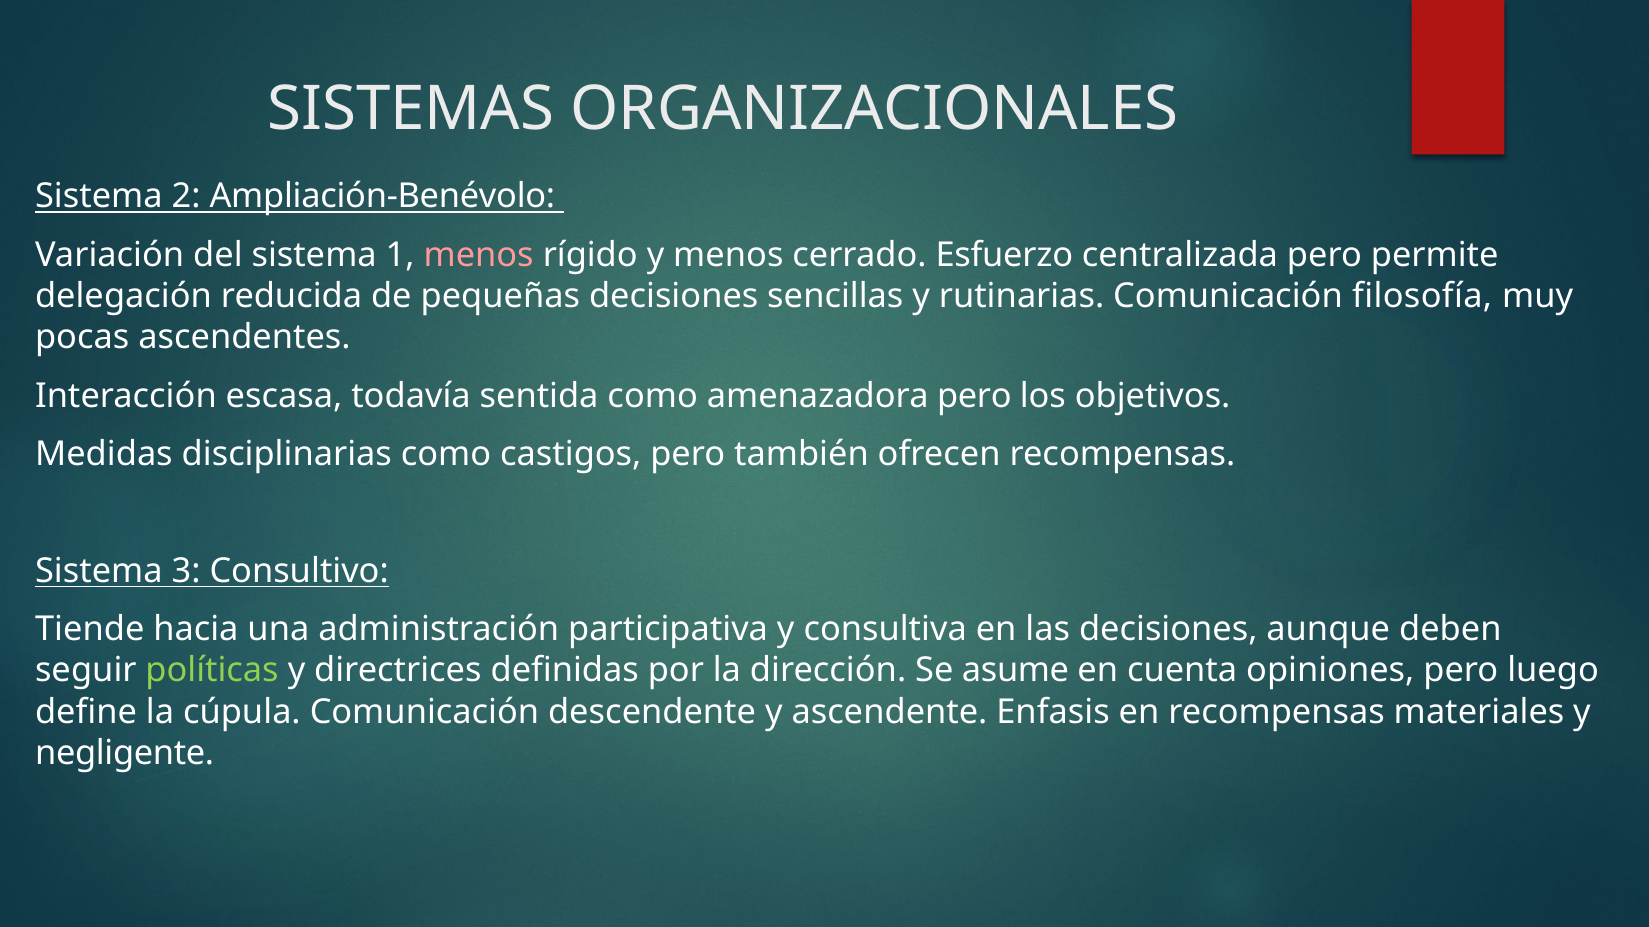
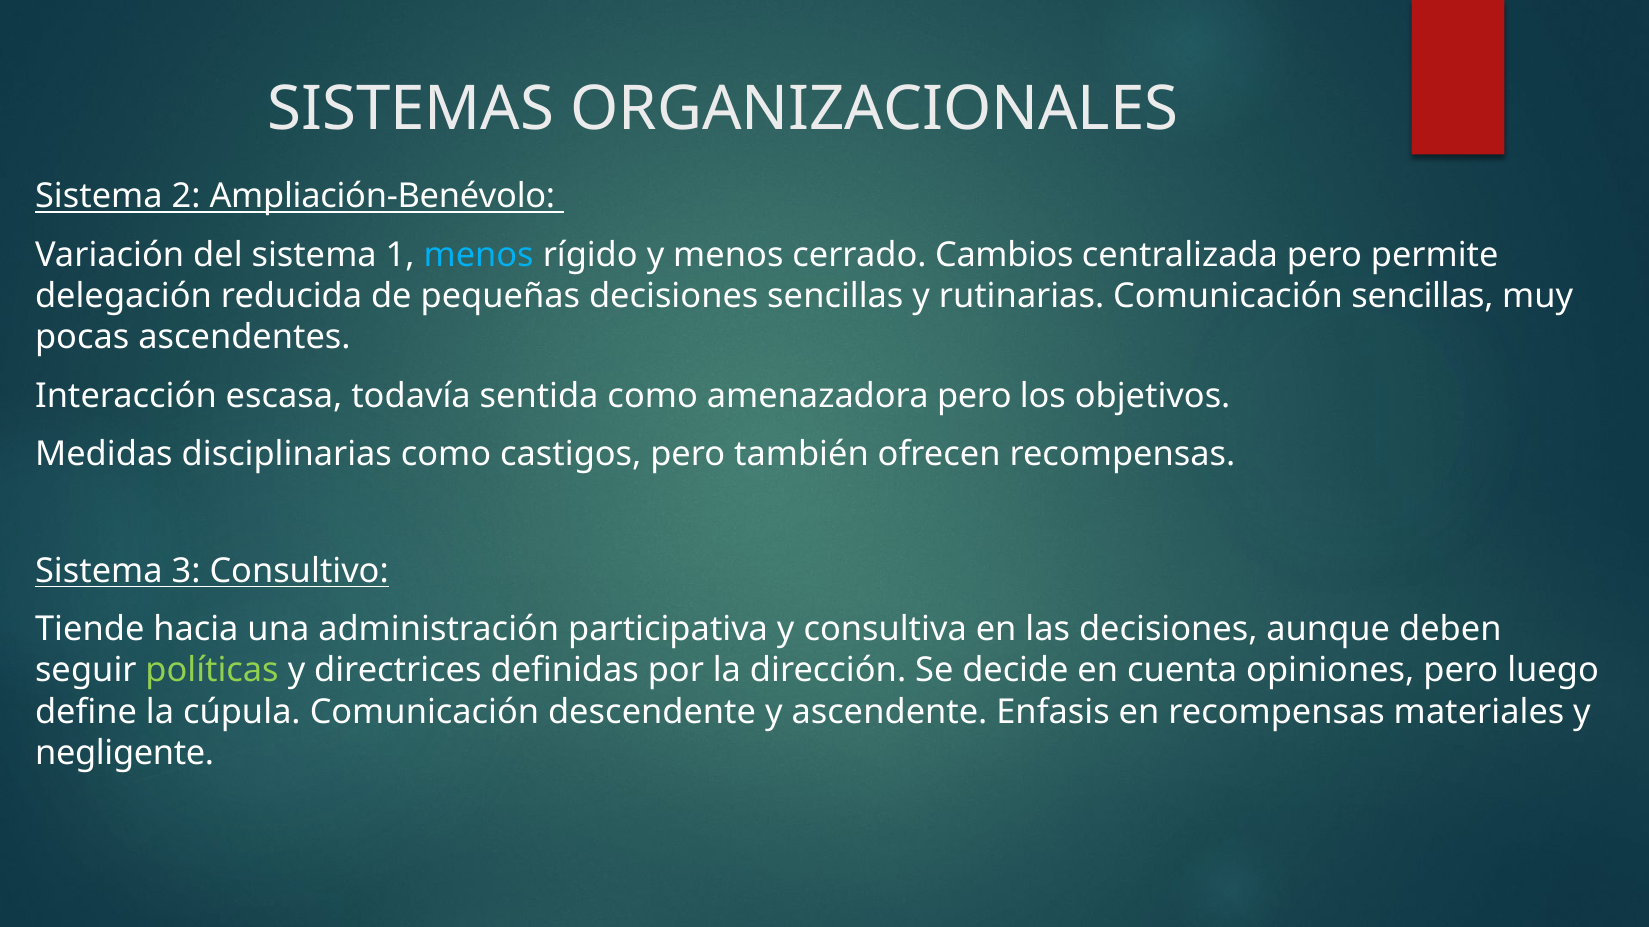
menos colour: pink -> light blue (479, 255)
Esfuerzo: Esfuerzo -> Cambios (1004, 255)
Comunicación filosofía: filosofía -> sencillas (1423, 296)
asume: asume -> decide (1015, 671)
